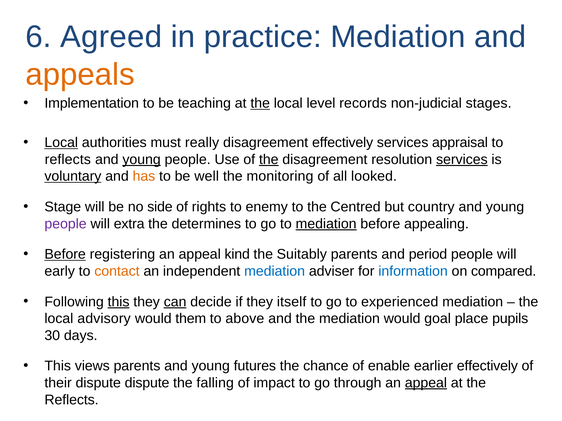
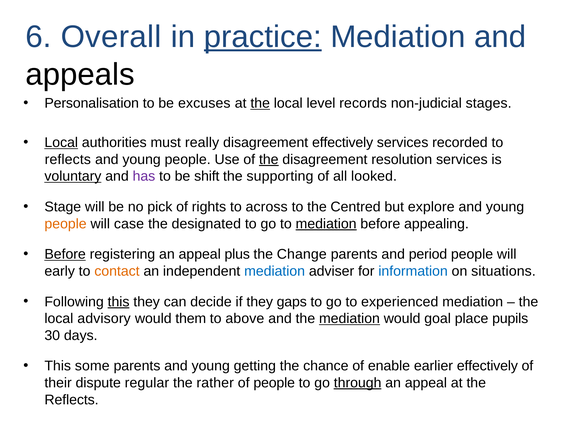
Agreed: Agreed -> Overall (111, 37)
practice underline: none -> present (263, 37)
appeals colour: orange -> black (80, 75)
Implementation: Implementation -> Personalisation (92, 103)
teaching: teaching -> excuses (204, 103)
appraisal: appraisal -> recorded (460, 143)
young underline: present -> none (142, 160)
services underline: present -> none (462, 160)
has colour: orange -> purple (144, 177)
well: well -> shift (207, 177)
monitoring: monitoring -> supporting (280, 177)
side: side -> pick (160, 207)
enemy: enemy -> across (267, 207)
country: country -> explore (431, 207)
people colour: purple -> orange (66, 224)
extra: extra -> case (129, 224)
determines: determines -> designated (206, 224)
kind: kind -> plus (237, 255)
Suitably: Suitably -> Change (302, 255)
compared: compared -> situations (503, 271)
can underline: present -> none (175, 302)
itself: itself -> gaps (292, 302)
mediation underline: none -> present (349, 319)
views: views -> some (92, 366)
futures: futures -> getting (255, 366)
dispute dispute: dispute -> regular (147, 383)
falling: falling -> rather (215, 383)
of impact: impact -> people (274, 383)
through underline: none -> present (358, 383)
appeal underline: present -> none (426, 383)
